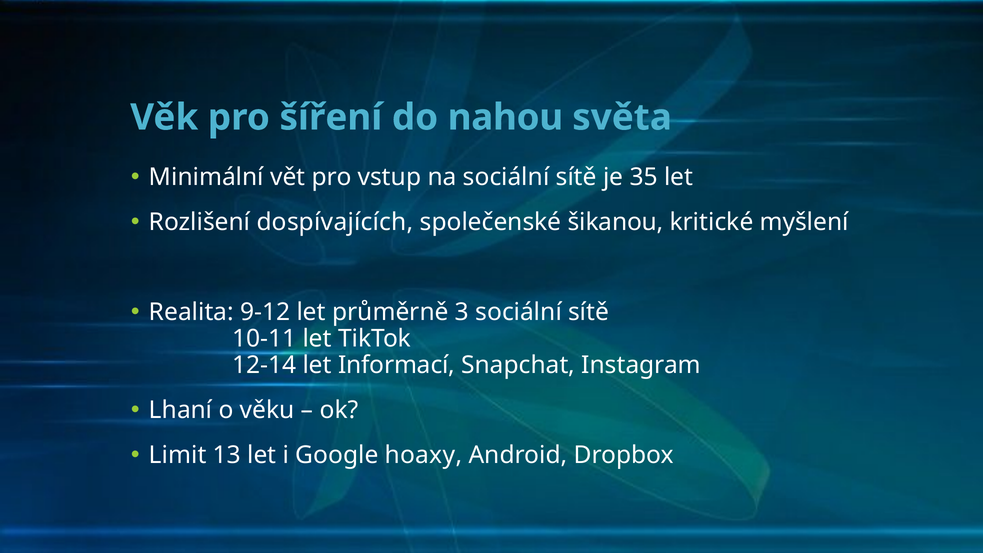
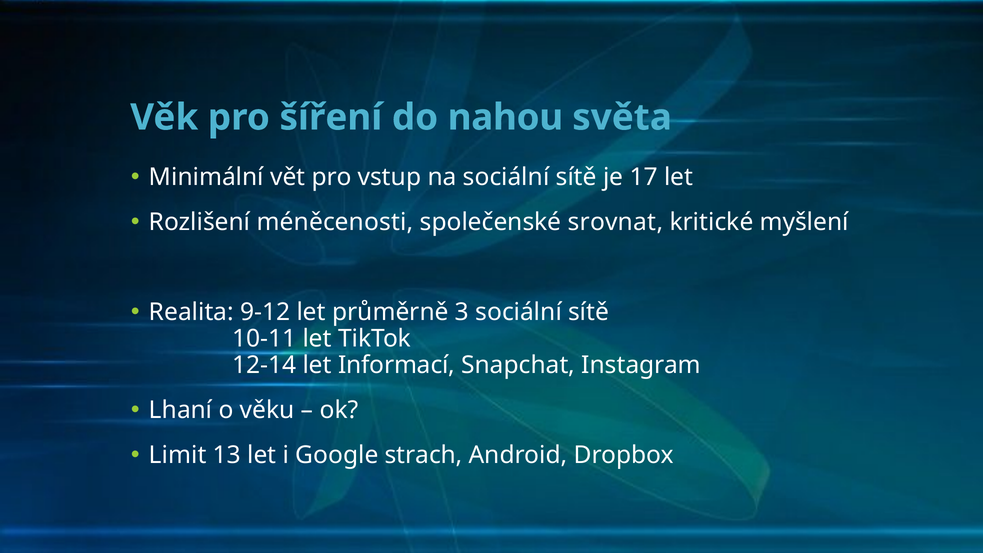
35: 35 -> 17 (644, 177)
dospívajících: dospívajících -> méněcenosti (335, 222)
šikanou: šikanou -> srovnat (615, 222)
hoaxy: hoaxy -> strach (424, 455)
